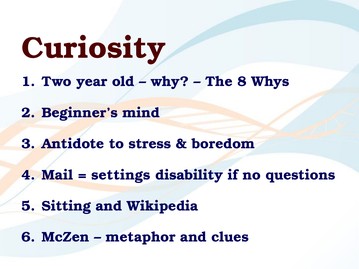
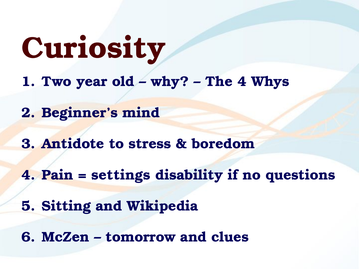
The 8: 8 -> 4 (242, 82)
Mail: Mail -> Pain (58, 175)
metaphor: metaphor -> tomorrow (141, 237)
